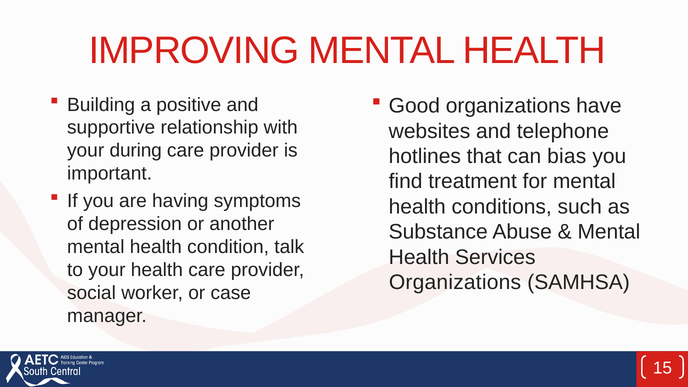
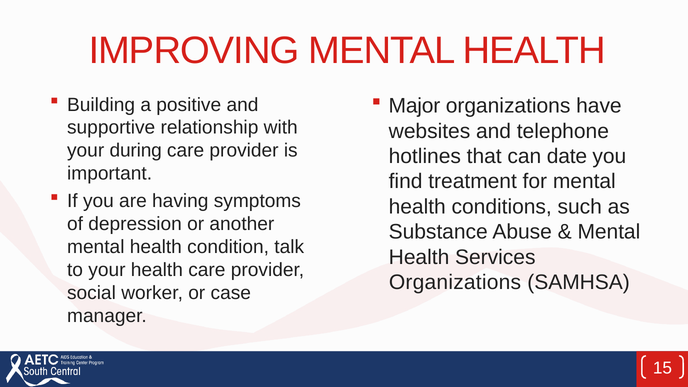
Good: Good -> Major (414, 106)
bias: bias -> date (567, 156)
